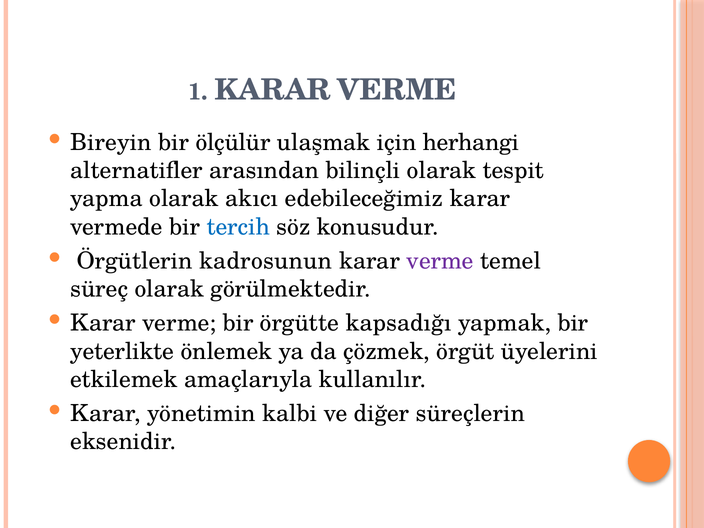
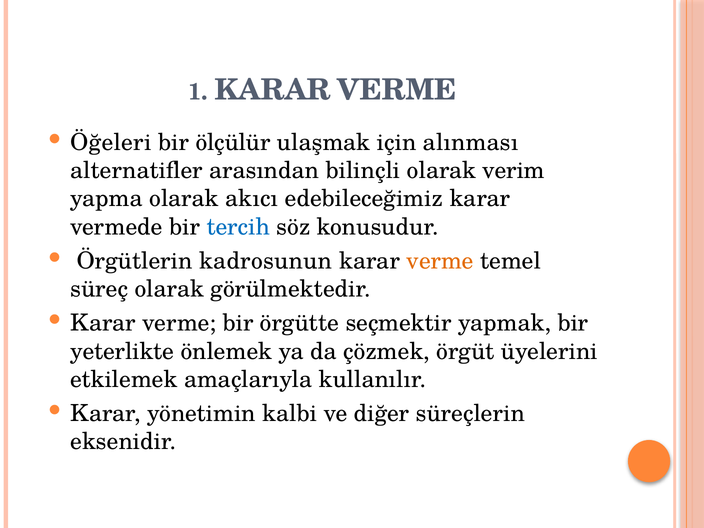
Bireyin: Bireyin -> Öğeleri (111, 142)
herhangi: herhangi -> alınması (471, 142)
tespit: tespit -> verim (514, 171)
verme colour: purple -> orange (440, 261)
kapsadığı: kapsadığı -> seçmektir (399, 323)
